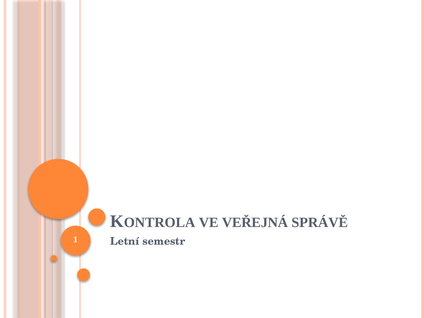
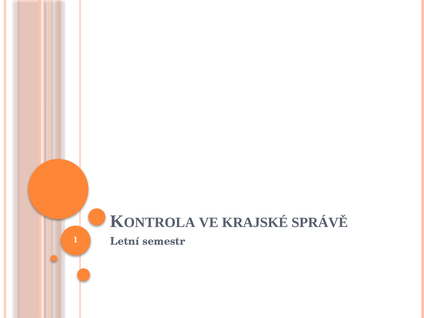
VEŘEJNÁ: VEŘEJNÁ -> KRAJSKÉ (255, 222)
